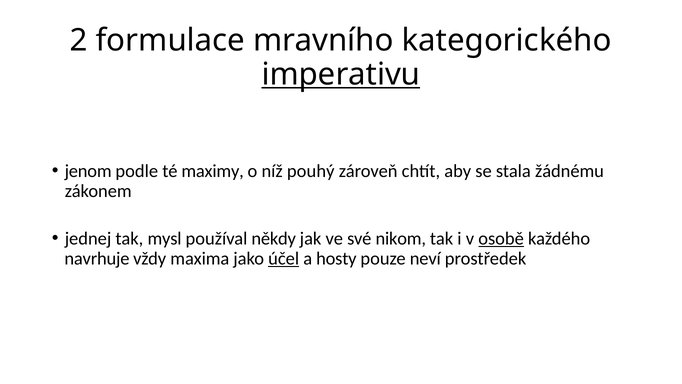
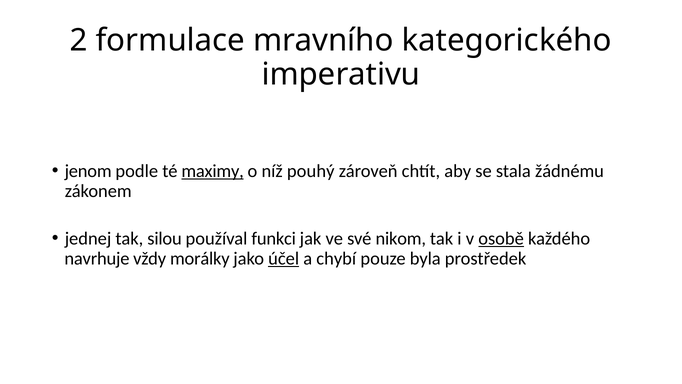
imperativu underline: present -> none (341, 74)
maximy underline: none -> present (213, 171)
mysl: mysl -> silou (165, 238)
někdy: někdy -> funkci (274, 238)
maxima: maxima -> morálky (200, 258)
hosty: hosty -> chybí (336, 258)
neví: neví -> byla (425, 258)
